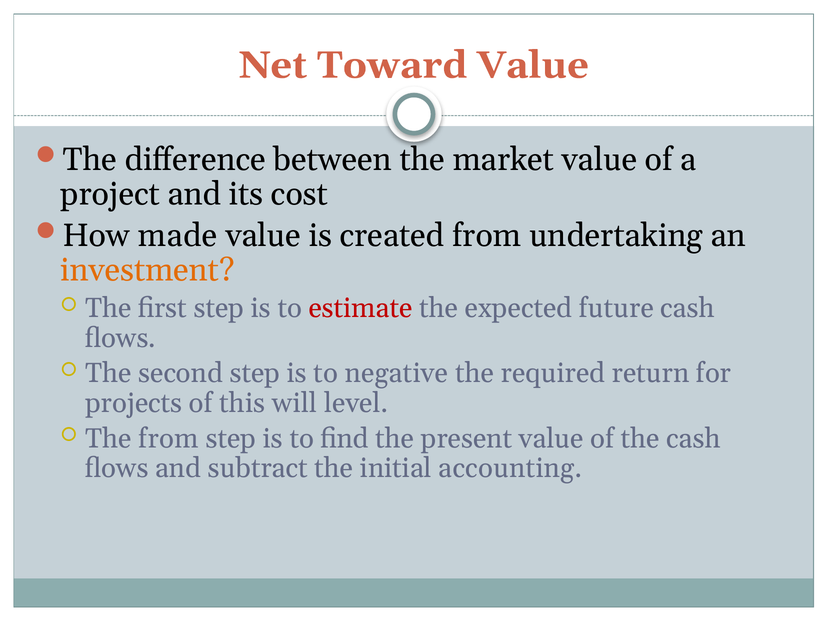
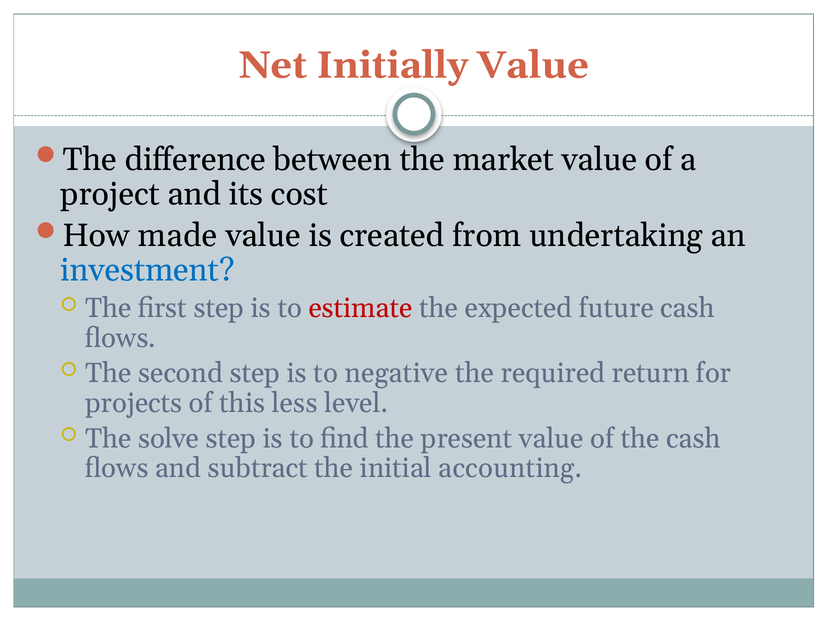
Toward: Toward -> Initially (392, 65)
investment colour: orange -> blue (147, 270)
will: will -> less (295, 403)
The from: from -> solve (169, 438)
